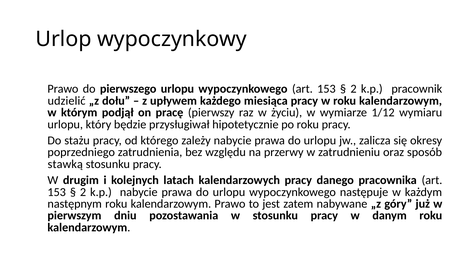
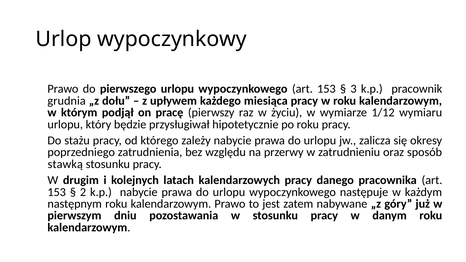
2: 2 -> 3 (354, 89)
udzielić: udzielić -> grudnia (67, 101)
